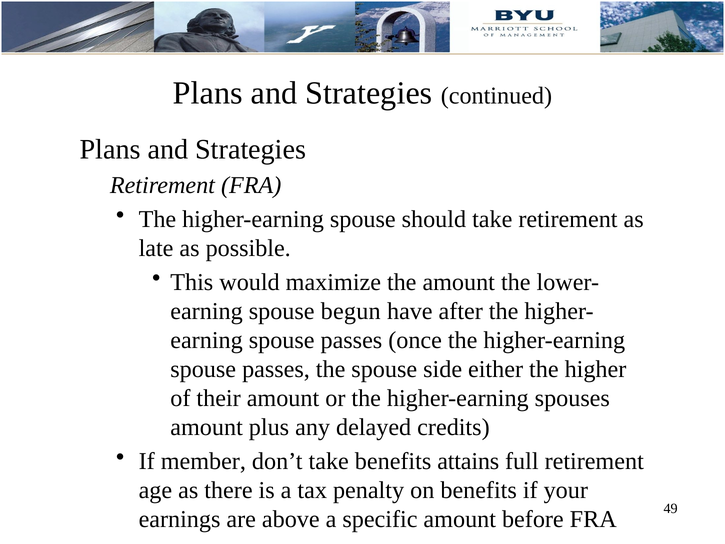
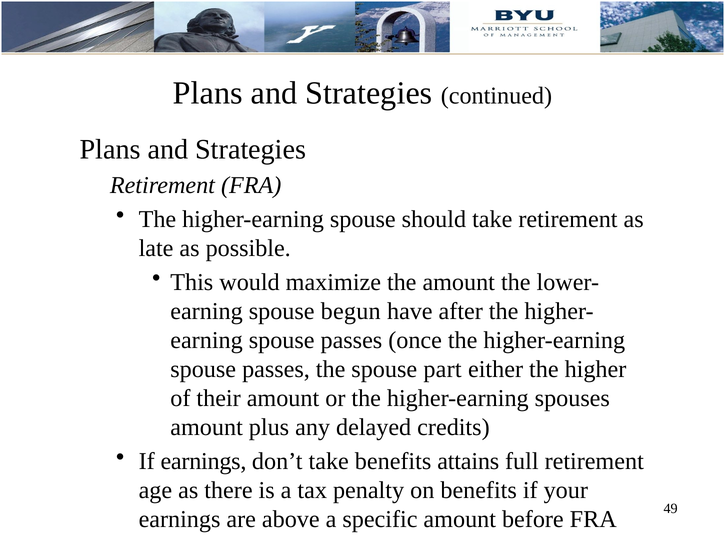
side: side -> part (443, 369)
If member: member -> earnings (203, 461)
